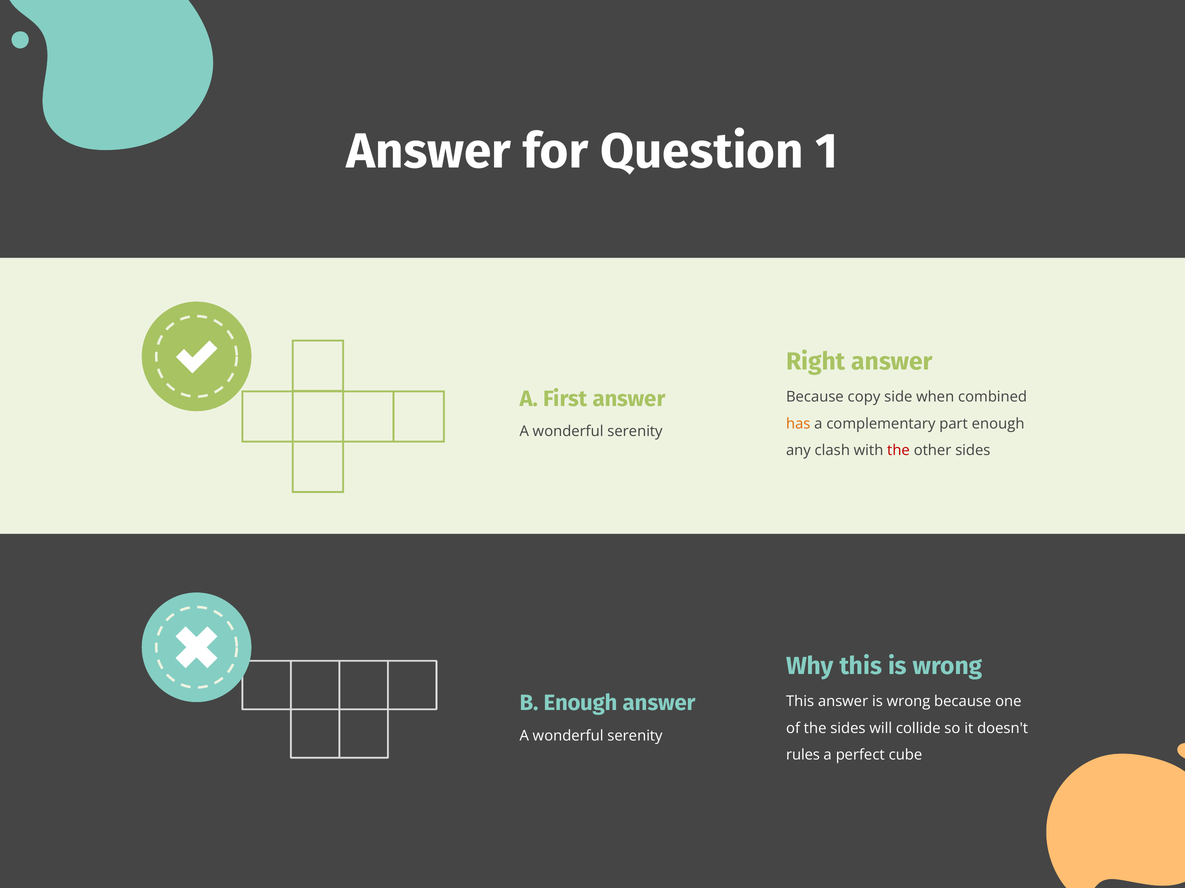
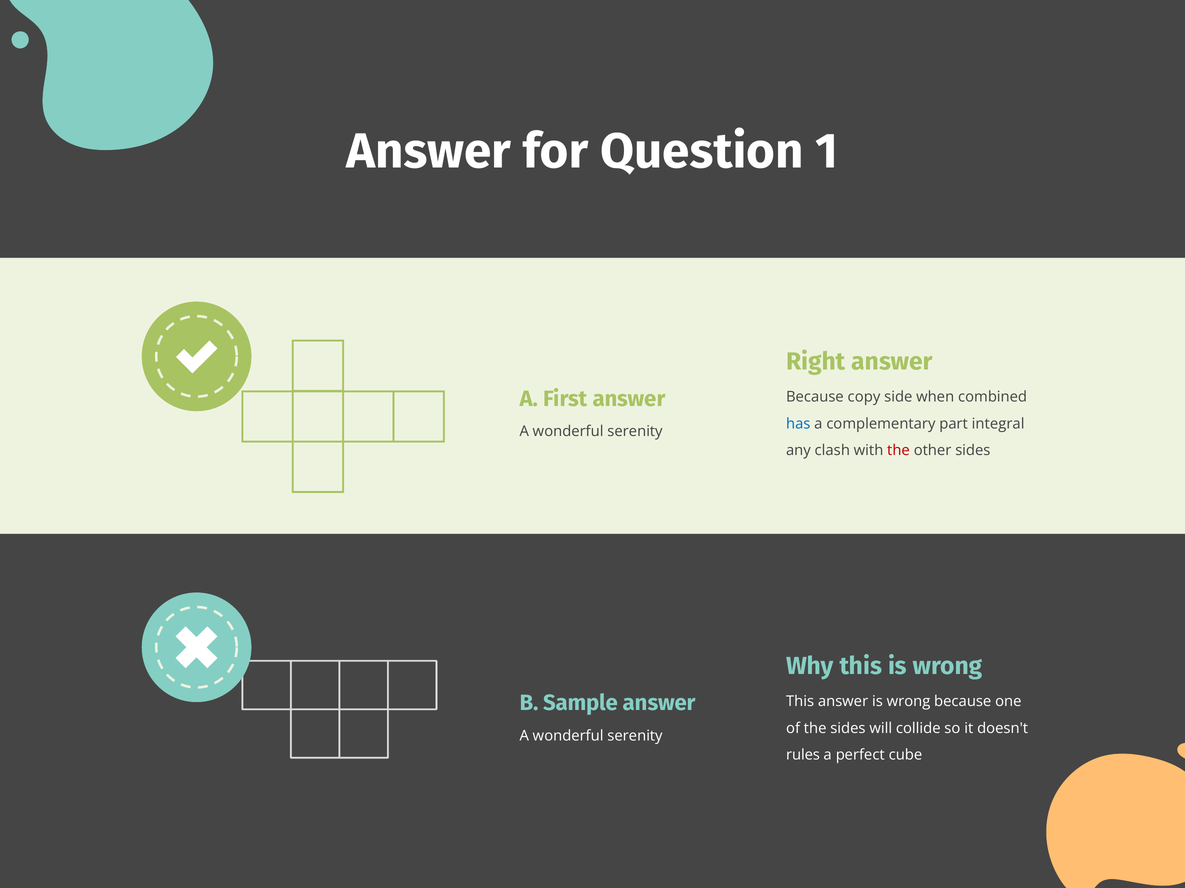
has colour: orange -> blue (798, 424)
part enough: enough -> integral (998, 424)
B Enough: Enough -> Sample (581, 704)
